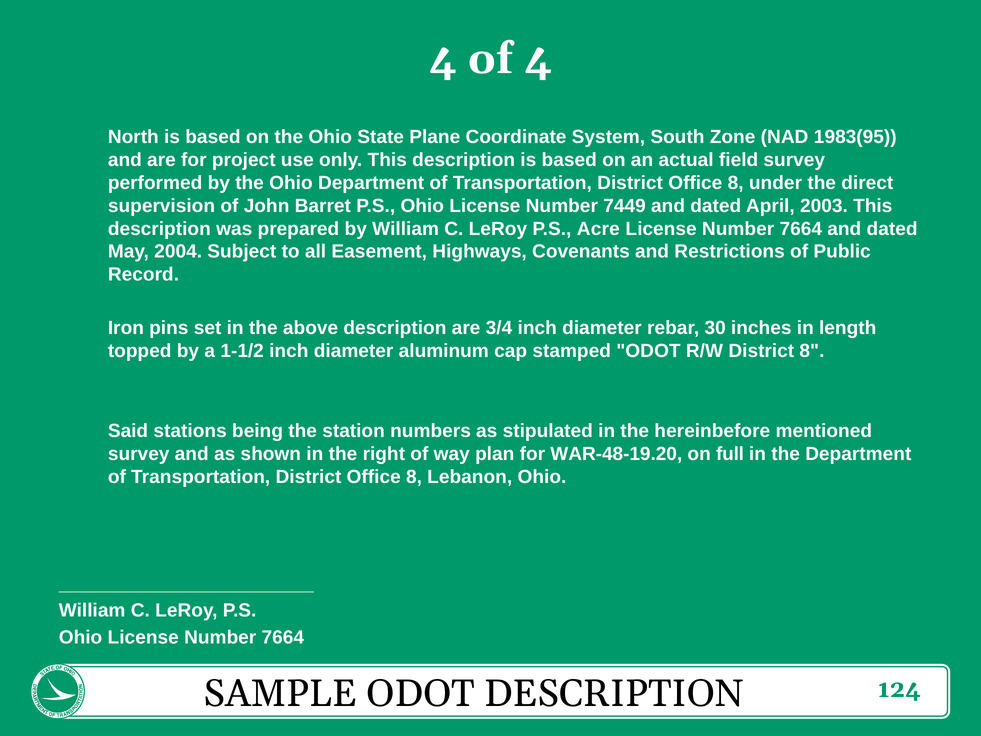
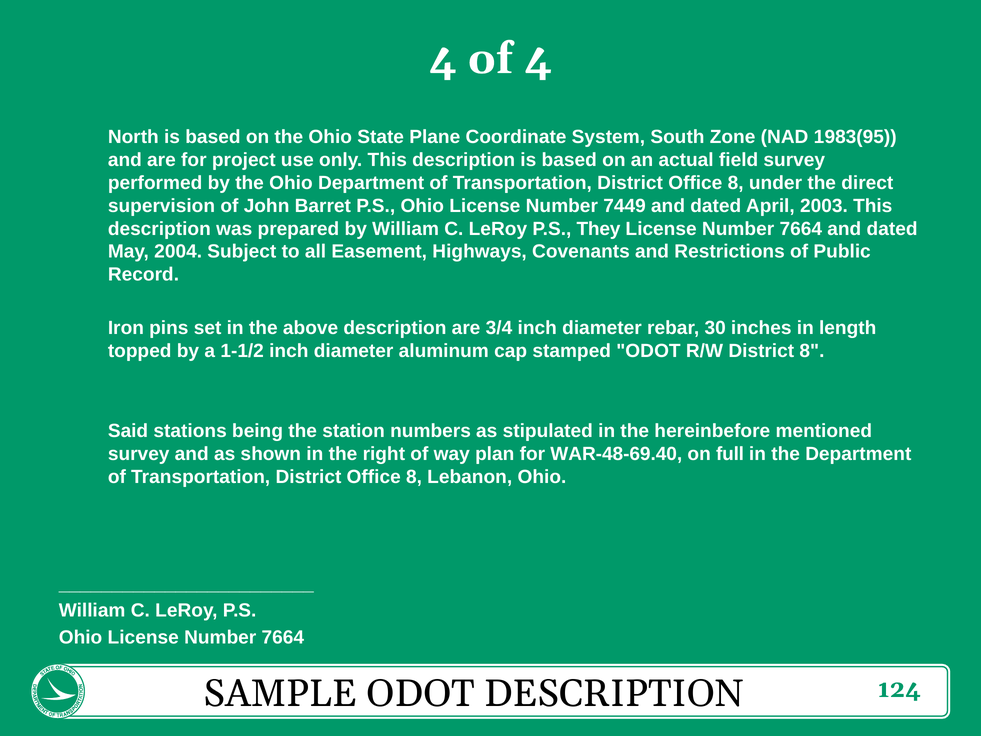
Acre: Acre -> They (599, 229)
WAR-48-19.20: WAR-48-19.20 -> WAR-48-69.40 (616, 454)
